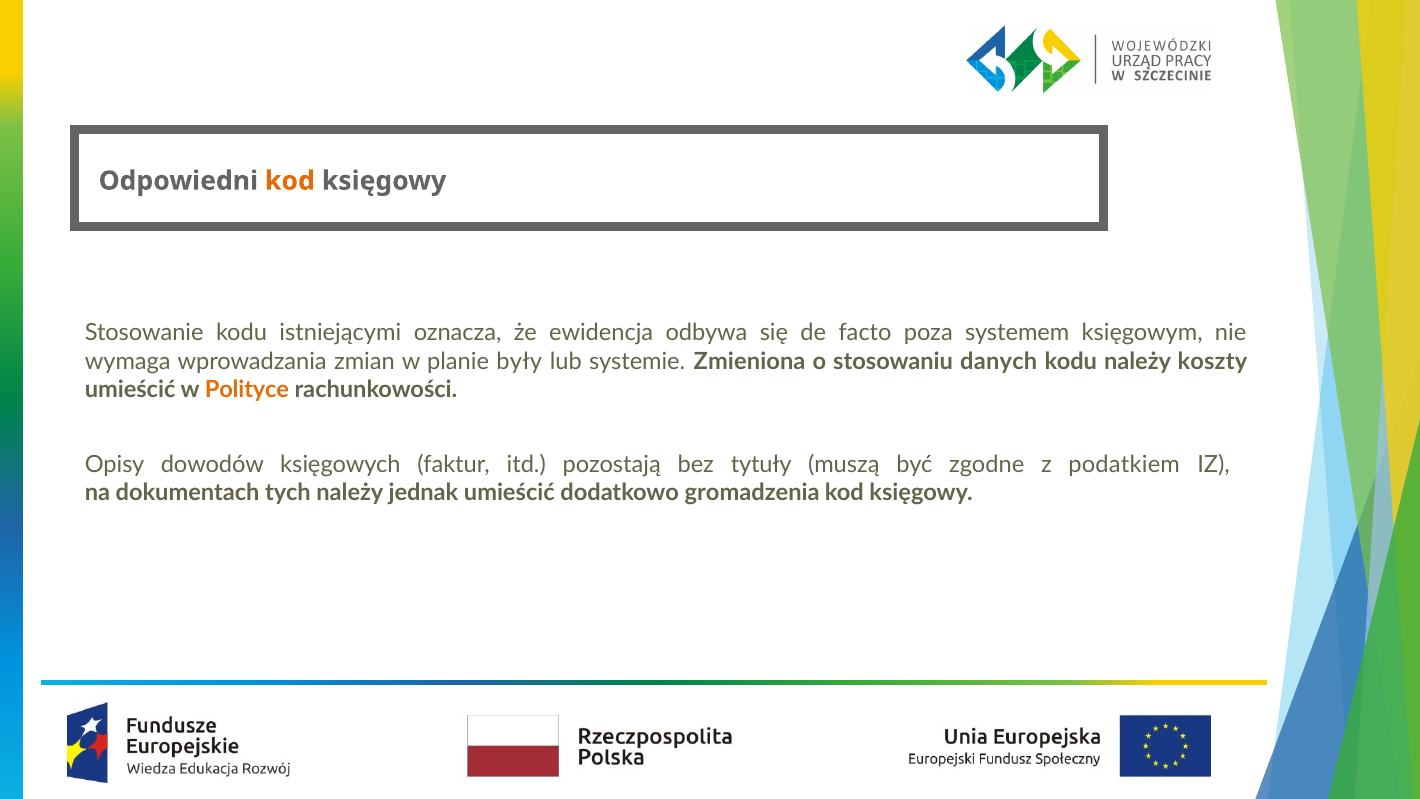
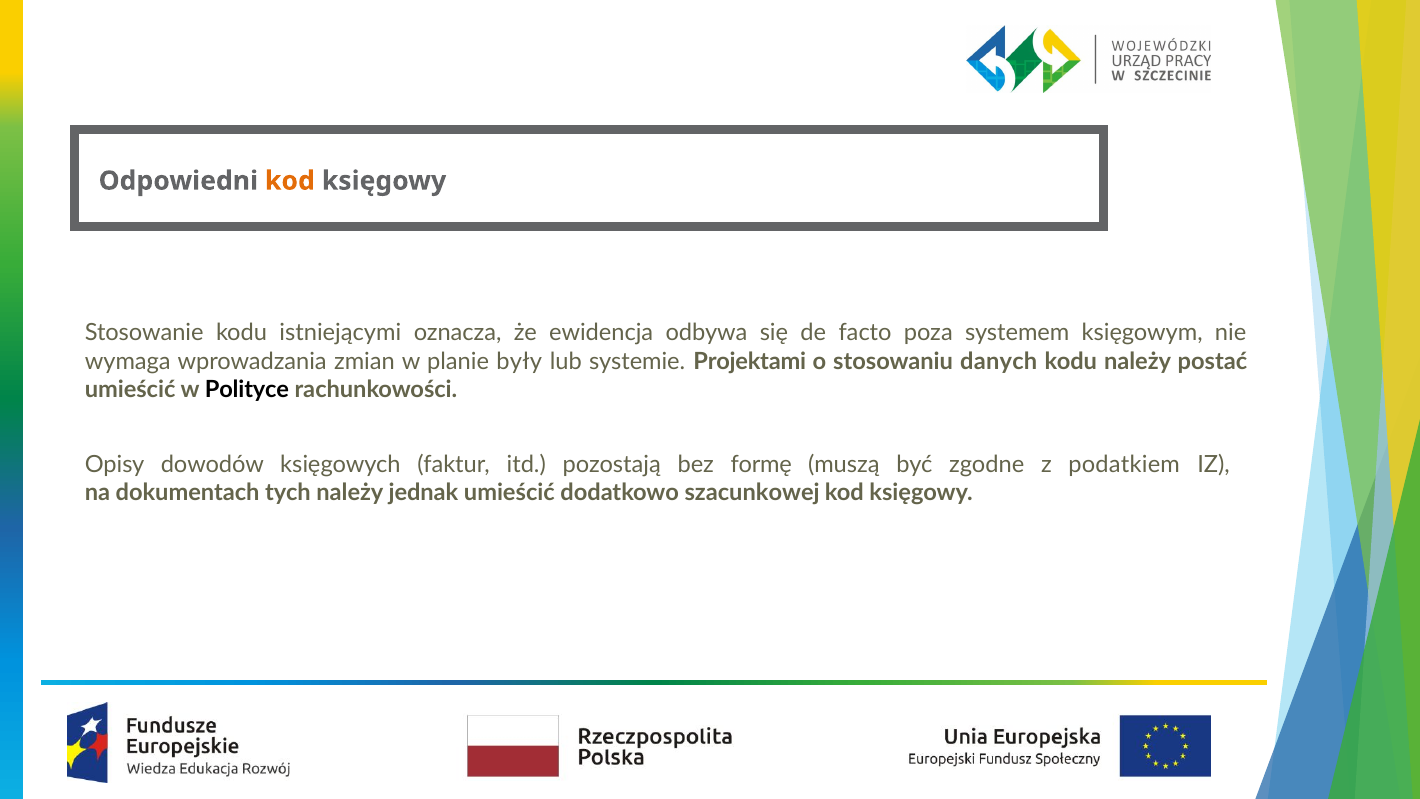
Zmieniona: Zmieniona -> Projektami (750, 361)
koszty: koszty -> postać (1212, 361)
Polityce colour: orange -> black (247, 390)
tytuły: tytuły -> formę (761, 464)
gromadzenia: gromadzenia -> szacunkowej (752, 493)
